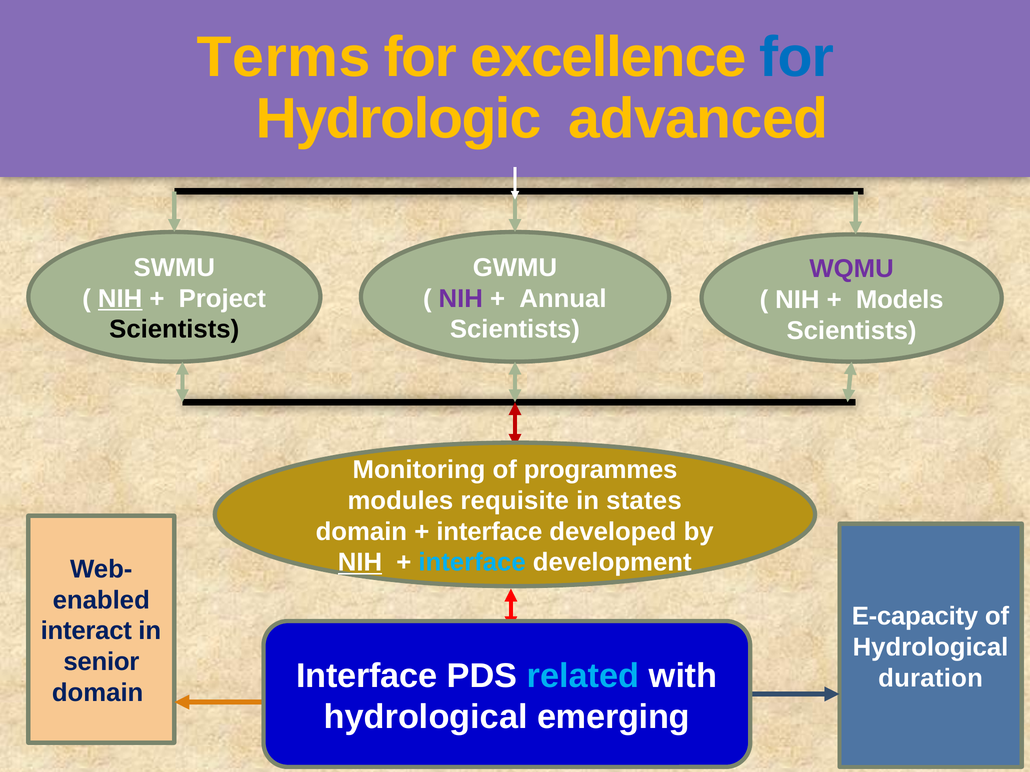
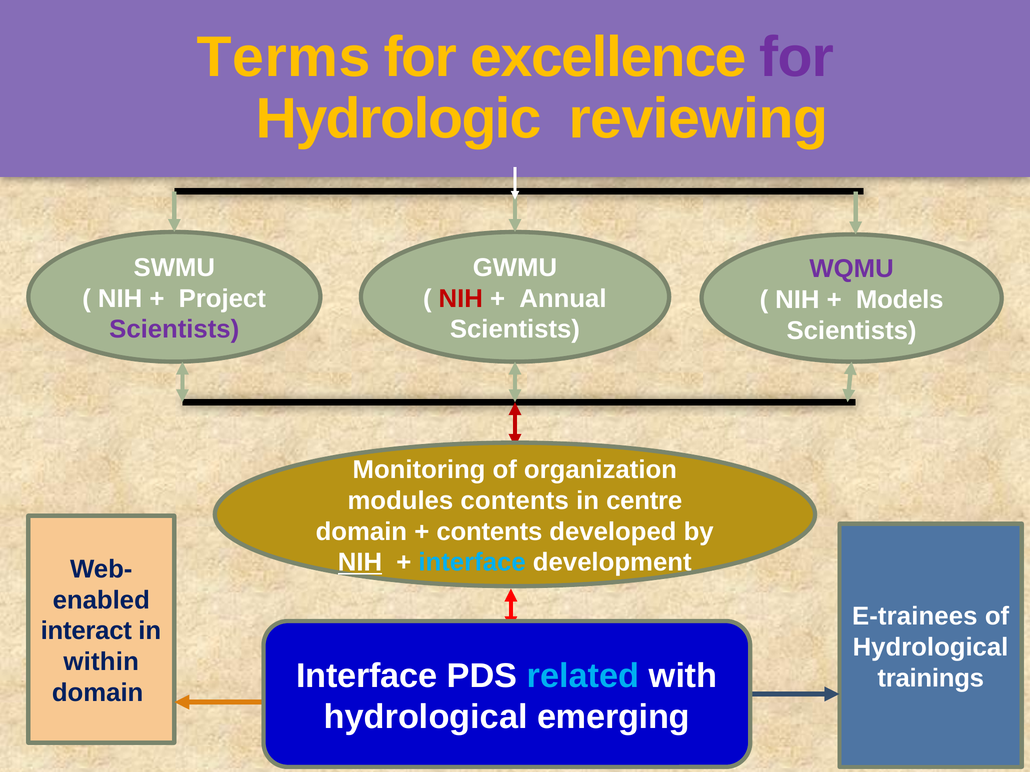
for colour: blue -> purple (797, 57)
advanced: advanced -> reviewing (698, 119)
NIH underline: present -> none (120, 299)
NIH colour: purple -> red (461, 299)
Scientists colour: black -> purple (174, 330)
programmes: programmes -> organization (600, 470)
modules requisite: requisite -> contents (515, 501)
states: states -> centre (644, 501)
interface: interface -> contents (489, 532)
E-capacity: E-capacity -> E-trainees (915, 617)
senior: senior -> within (101, 662)
duration: duration -> trainings (931, 678)
